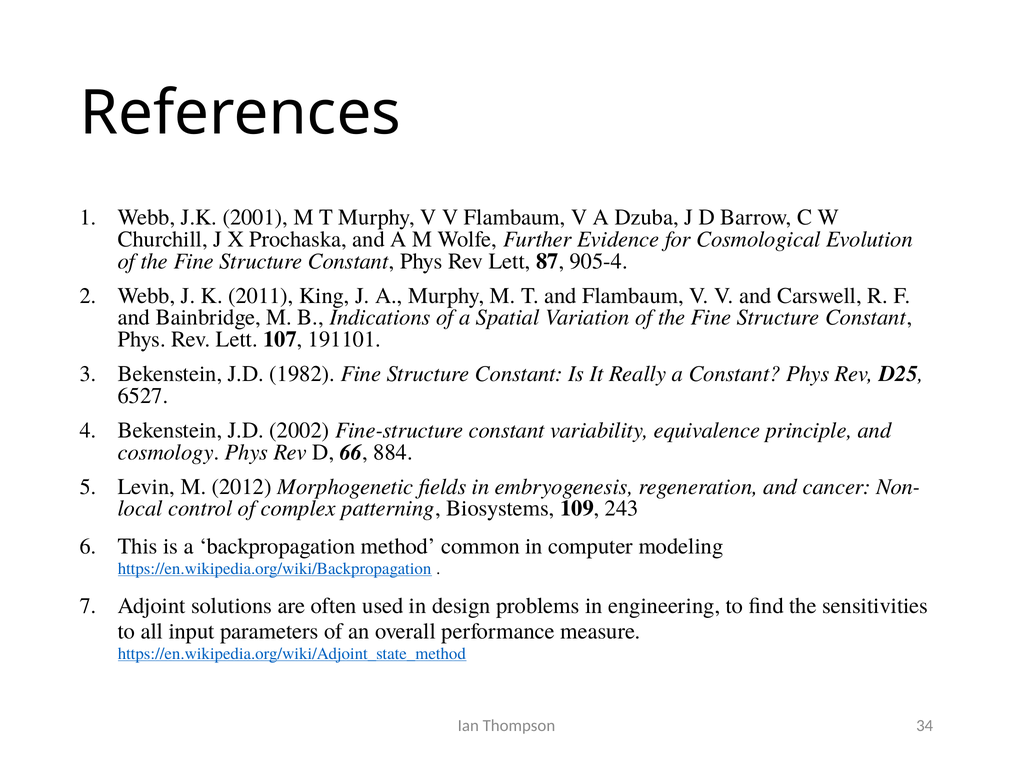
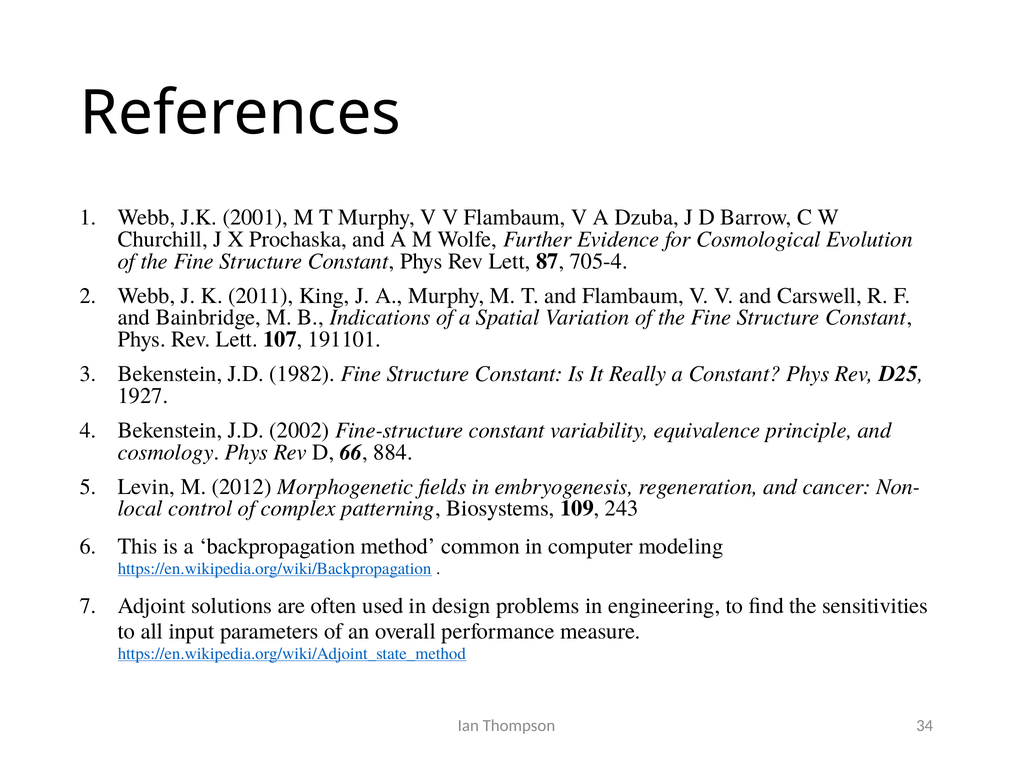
905-4: 905-4 -> 705-4 (599, 261)
6527: 6527 -> 1927 (143, 396)
